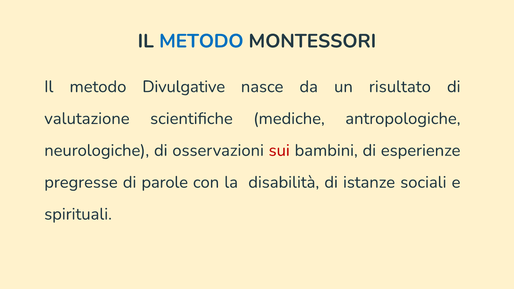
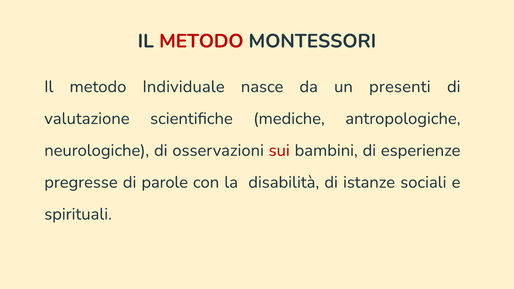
METODO colour: blue -> red (201, 41)
Divulgative: Divulgative -> Individuale (184, 87)
risultato: risultato -> presenti (400, 87)
